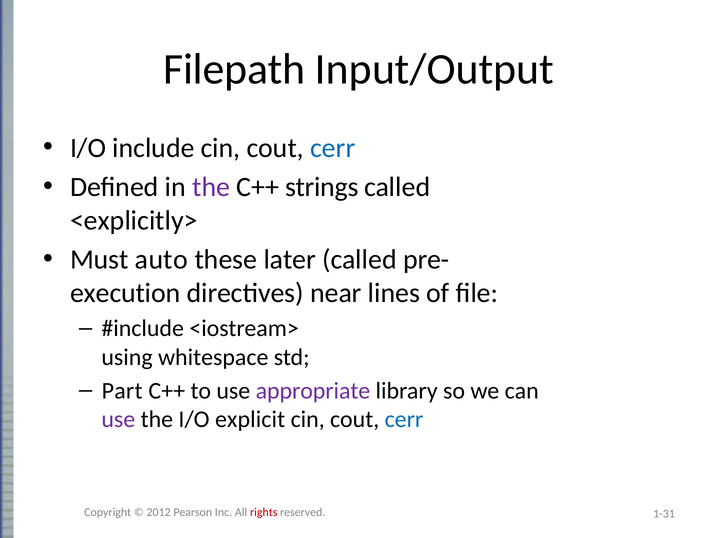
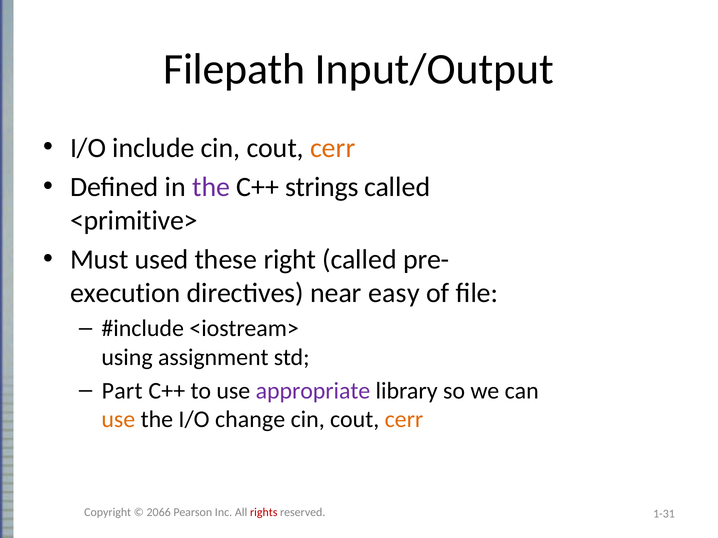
cerr colour: blue -> orange (333, 148)
<explicitly>: <explicitly> -> <primitive> (134, 221)
auto: auto -> used (162, 260)
later: later -> right (290, 260)
lines: lines -> easy (394, 293)
whitespace: whitespace -> assignment (213, 358)
use colour: purple -> orange (118, 420)
explicit: explicit -> change (250, 420)
cerr colour: blue -> orange (404, 420)
2012: 2012 -> 2066 (159, 513)
